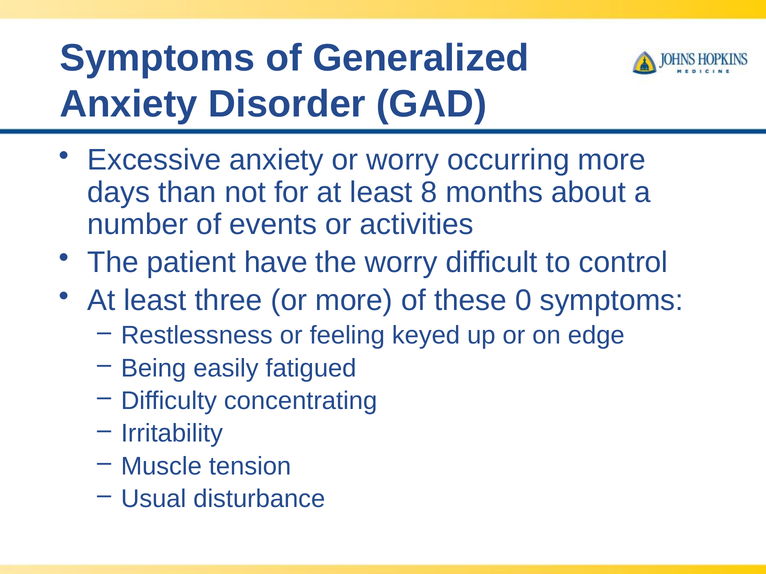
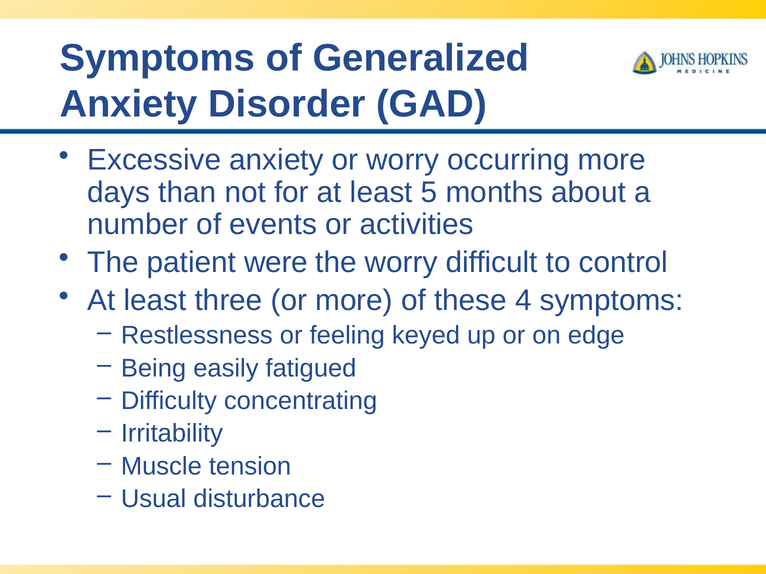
8: 8 -> 5 (429, 192)
have: have -> were (276, 263)
0: 0 -> 4 (523, 301)
